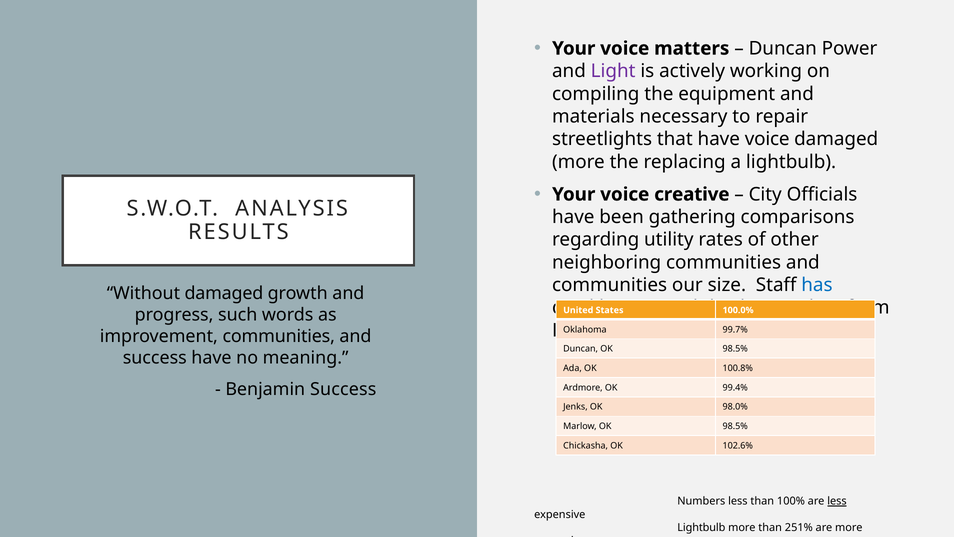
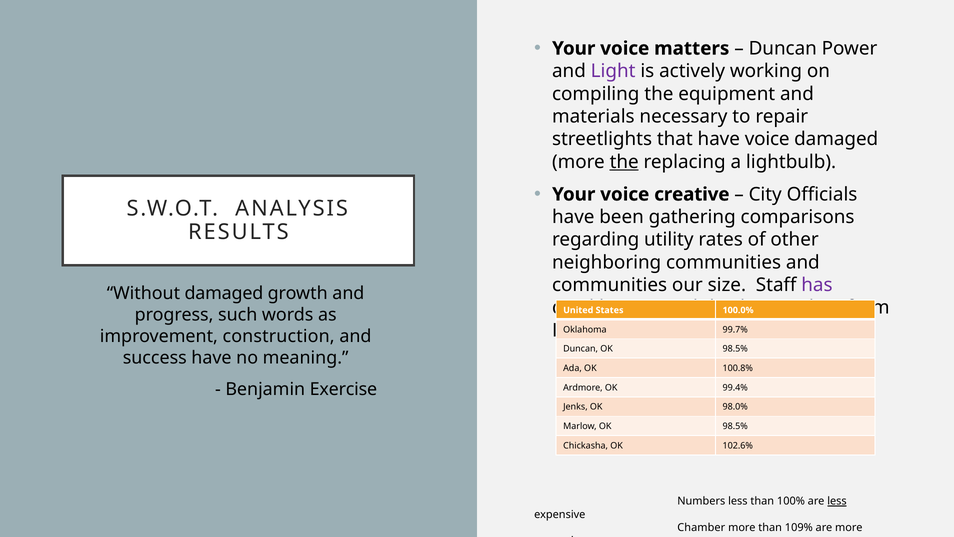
the underline: none -> present (624, 162)
has colour: blue -> purple (817, 285)
improvement communities: communities -> construction (279, 336)
Benjamin Success: Success -> Exercise (343, 389)
Lightbulb: Lightbulb -> Chamber (701, 527)
251%: 251% -> 109% (799, 527)
